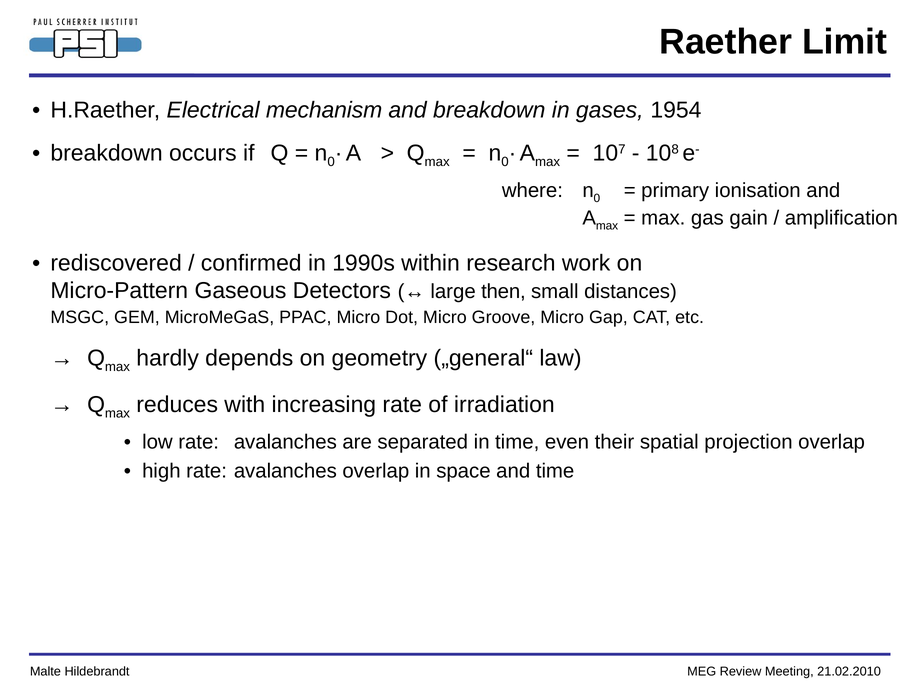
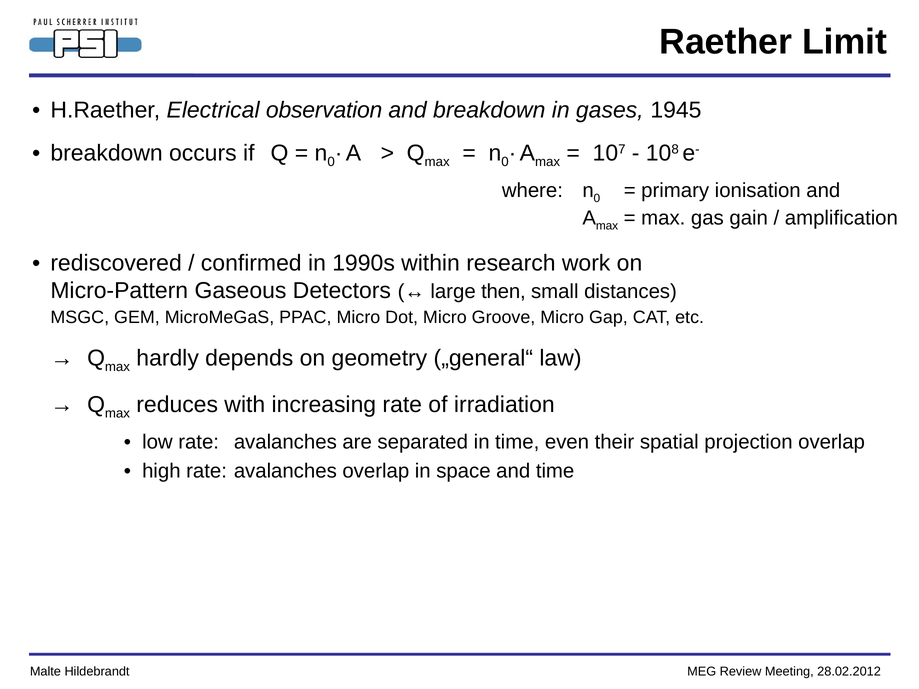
mechanism: mechanism -> observation (324, 110)
1954: 1954 -> 1945 (676, 110)
21.02.2010: 21.02.2010 -> 28.02.2012 (849, 672)
